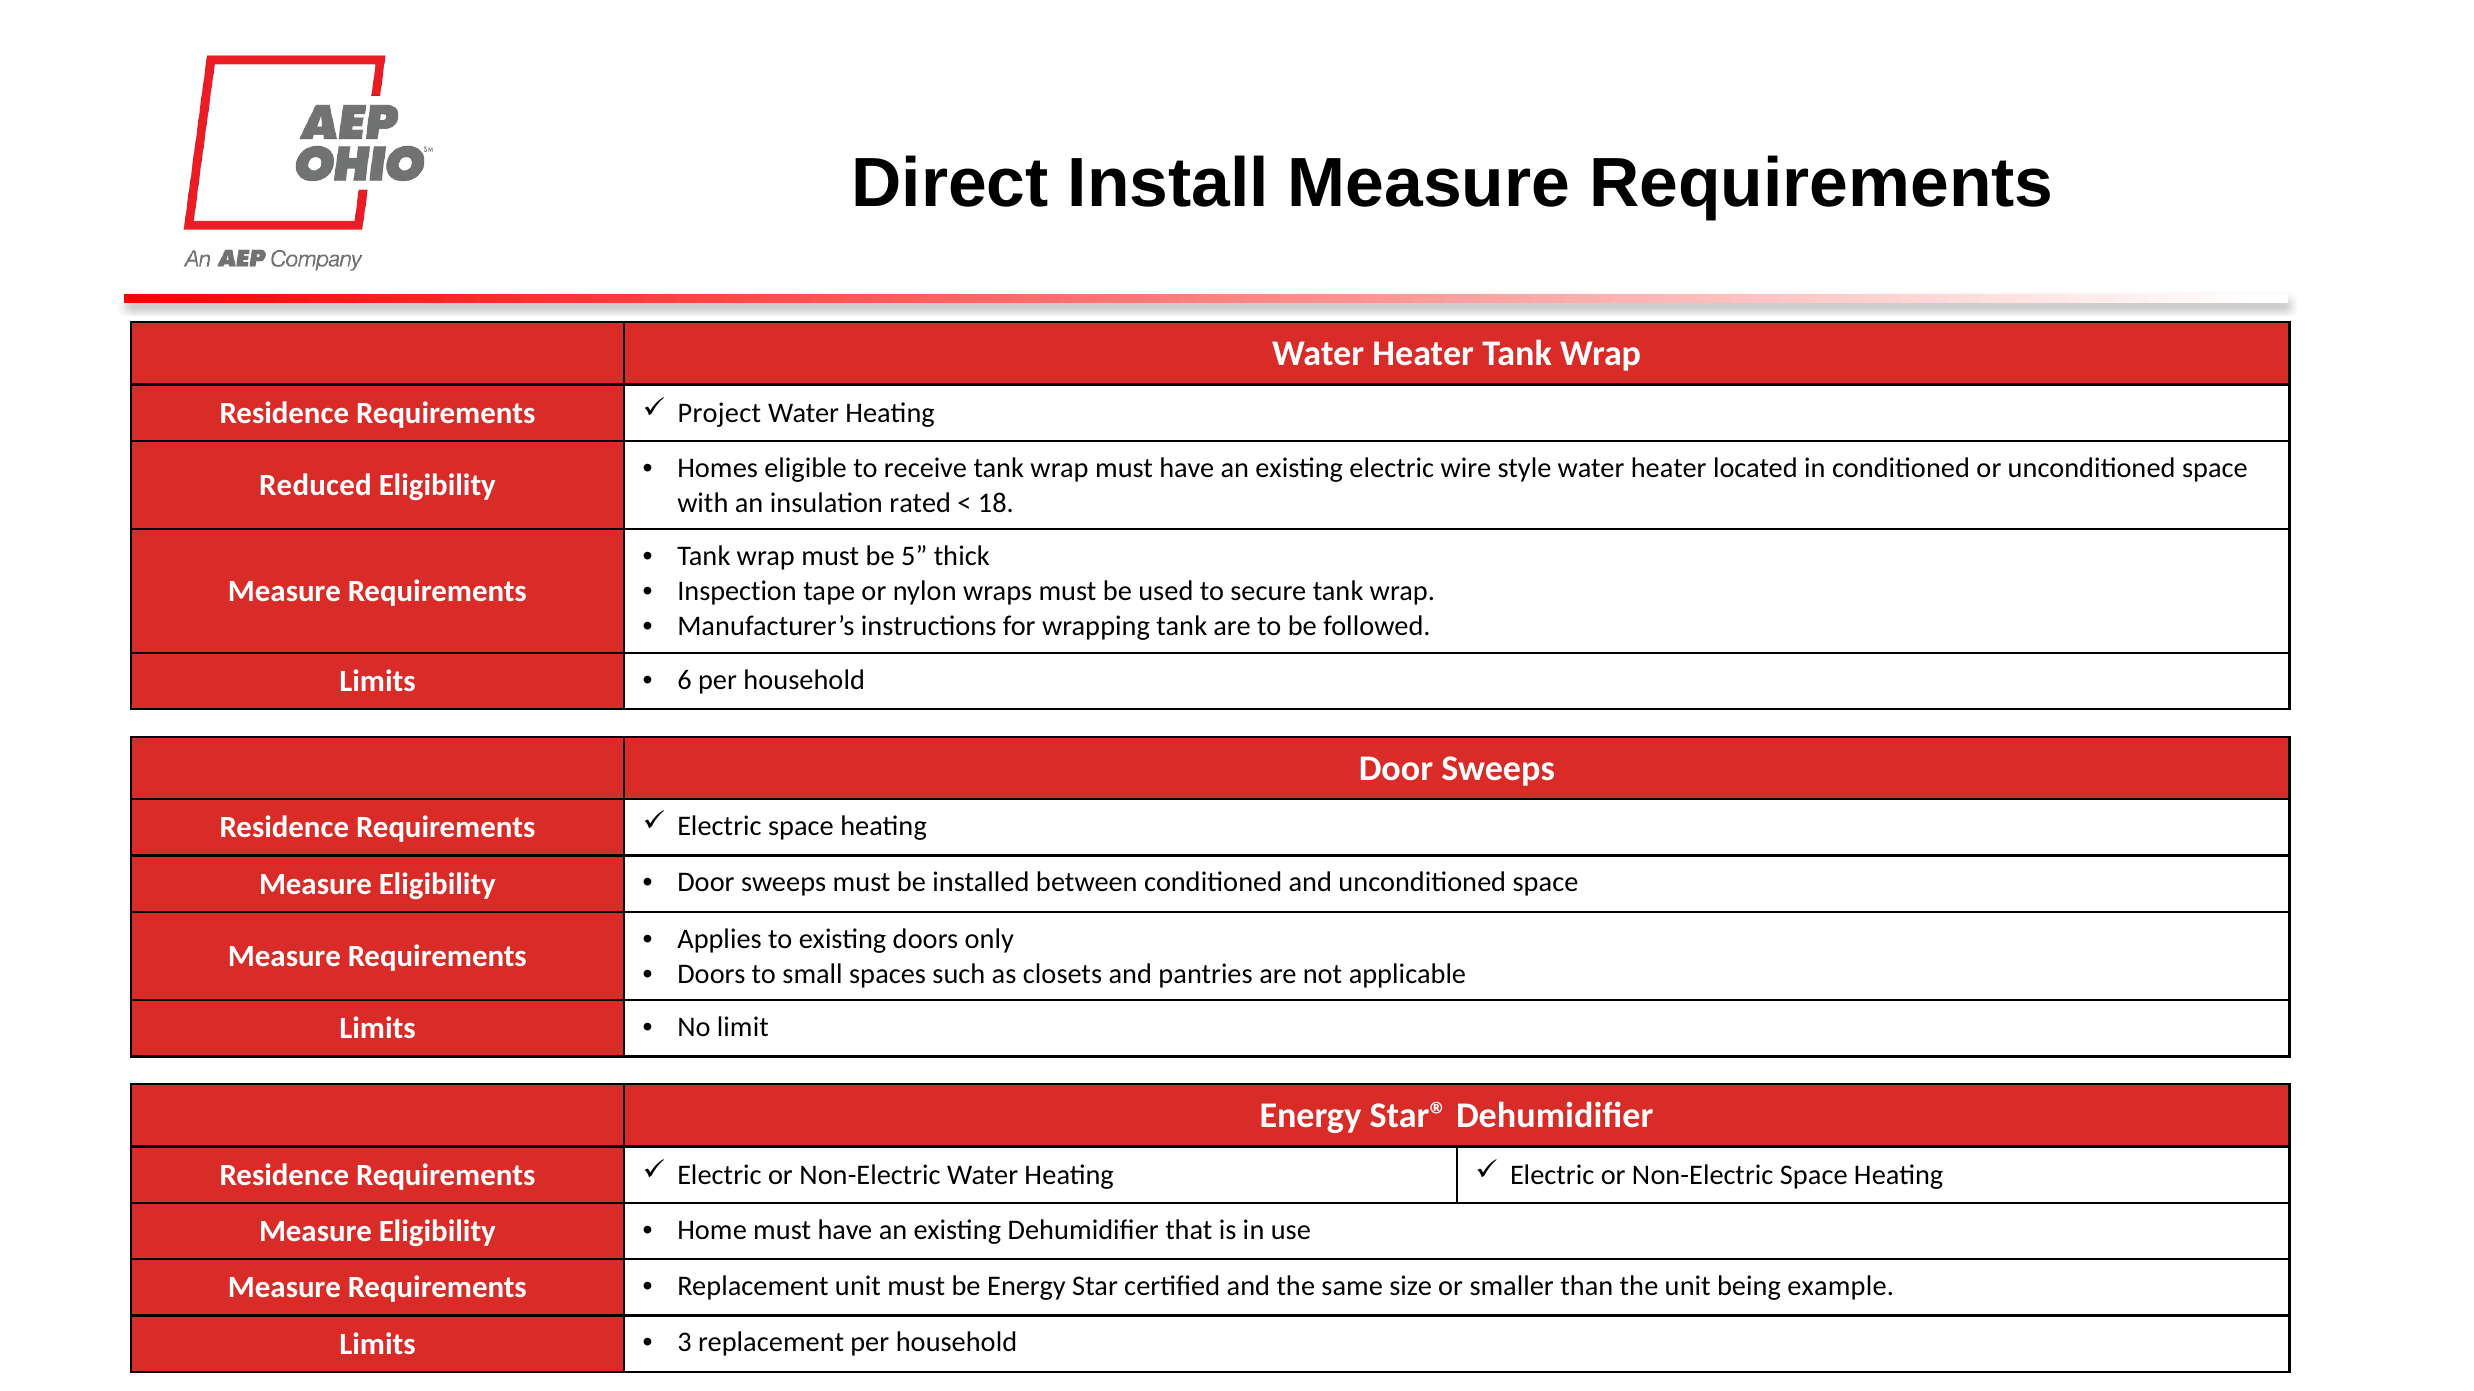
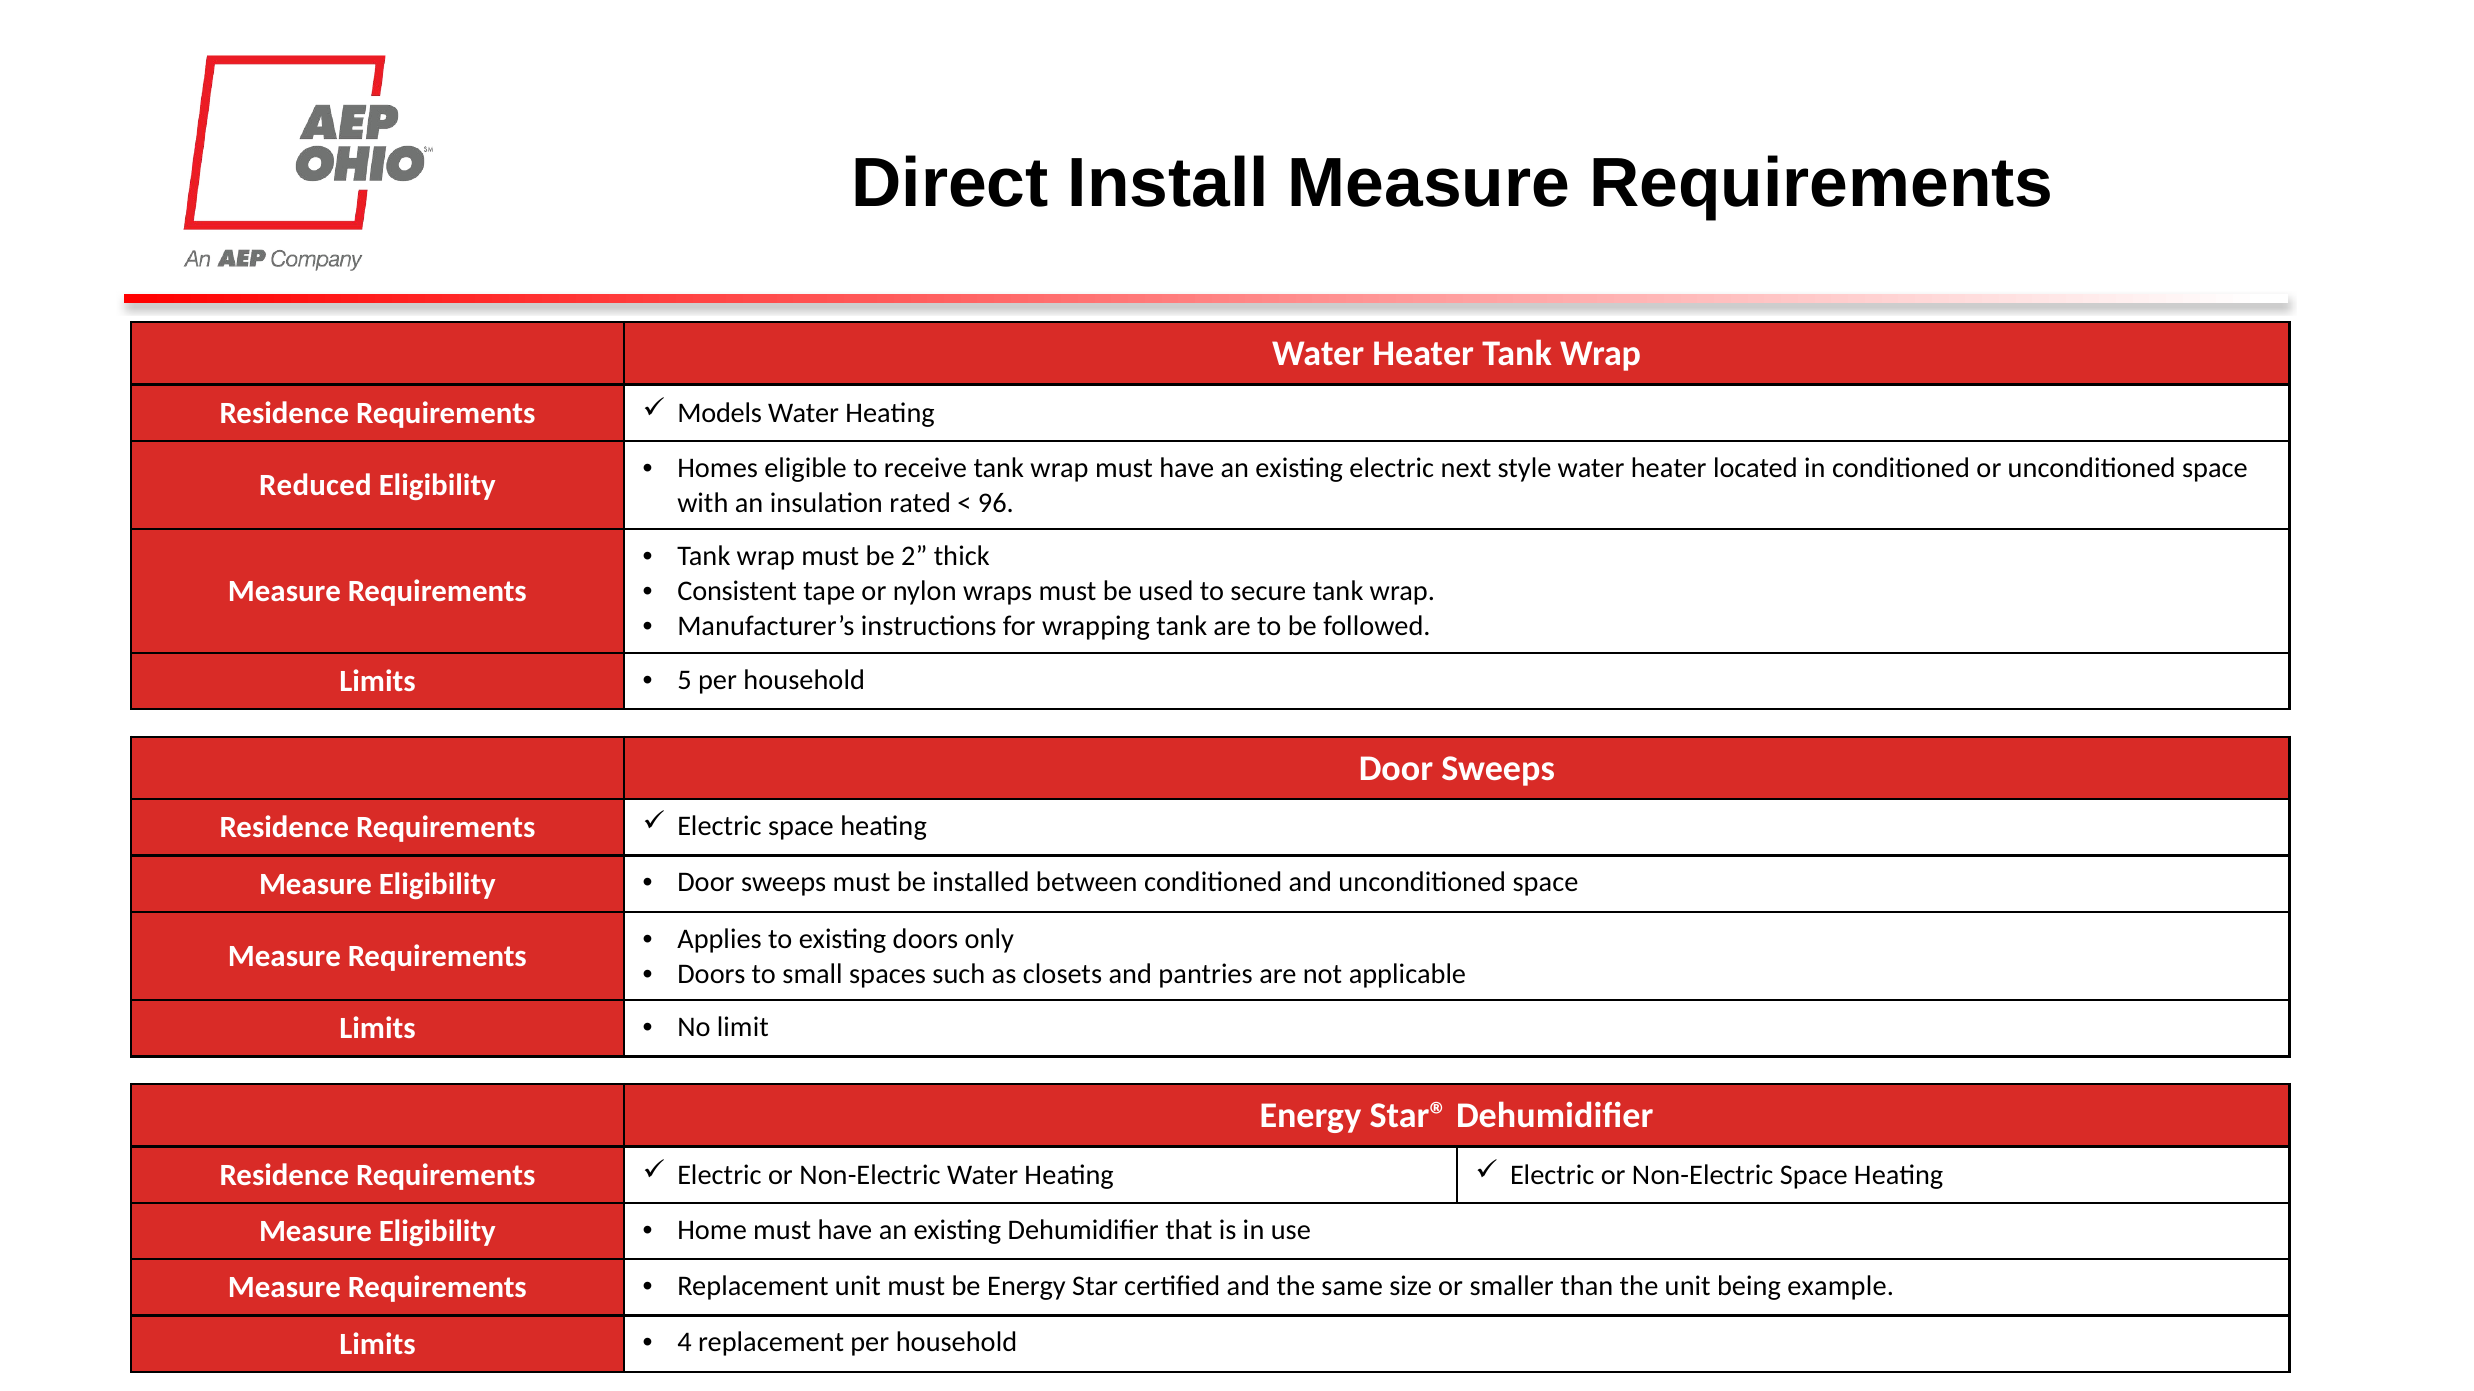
Project: Project -> Models (720, 413)
wire: wire -> next (1466, 468)
18: 18 -> 96 (996, 503)
5: 5 -> 2 (914, 557)
Inspection: Inspection -> Consistent (737, 592)
6: 6 -> 5 (685, 680)
3: 3 -> 4 (685, 1343)
